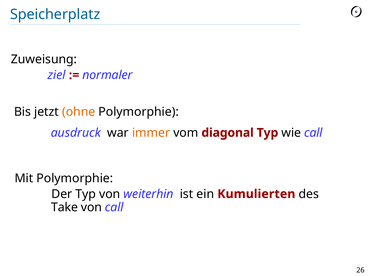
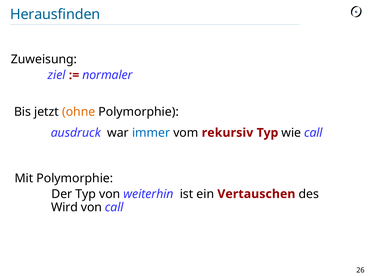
Speicherplatz: Speicherplatz -> Herausfinden (55, 14)
immer colour: orange -> blue (151, 133)
diagonal: diagonal -> rekursiv (227, 133)
Kumulierten: Kumulierten -> Vertauschen (256, 194)
Take: Take -> Wird (65, 207)
